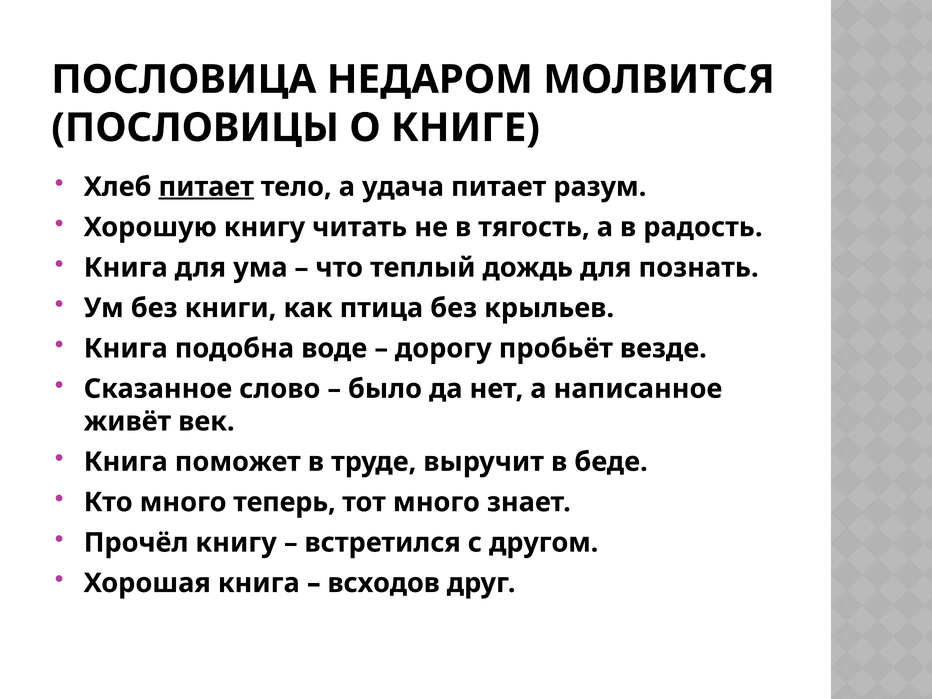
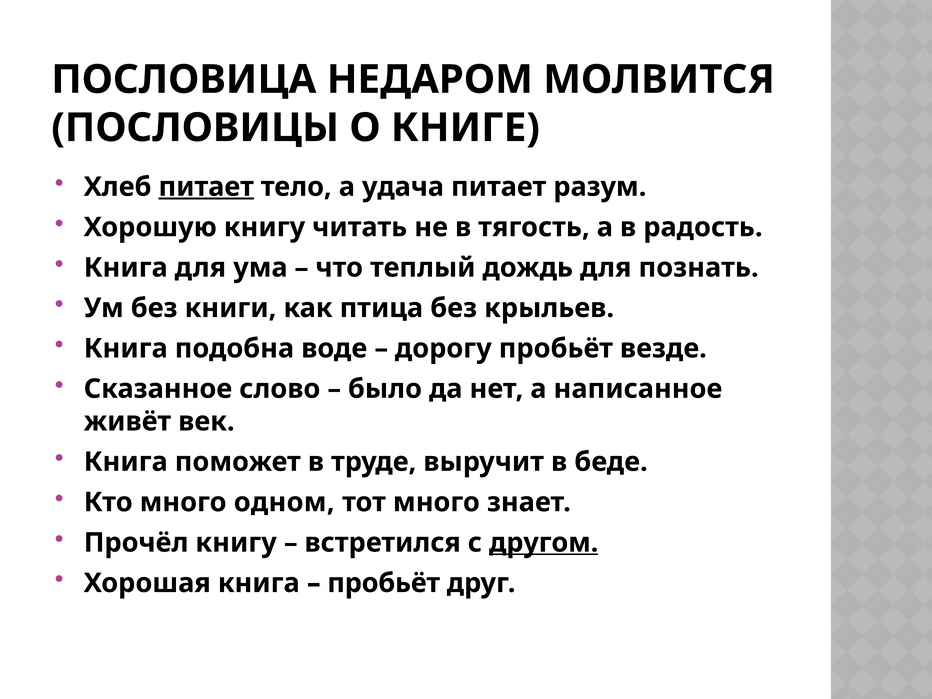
теперь: теперь -> одном (284, 502)
другом underline: none -> present (544, 543)
всходов: всходов -> пробьёт (384, 583)
